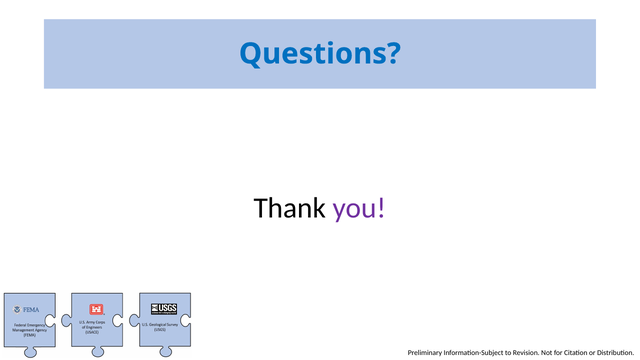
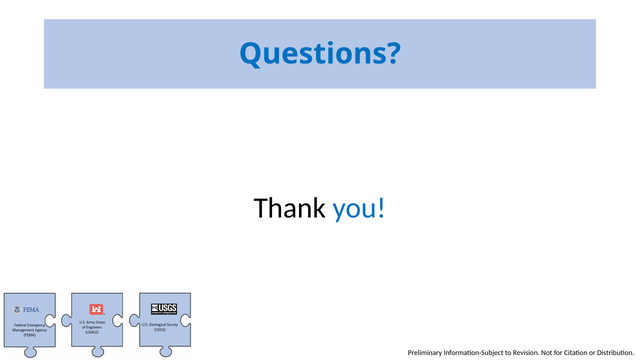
you colour: purple -> blue (359, 208)
